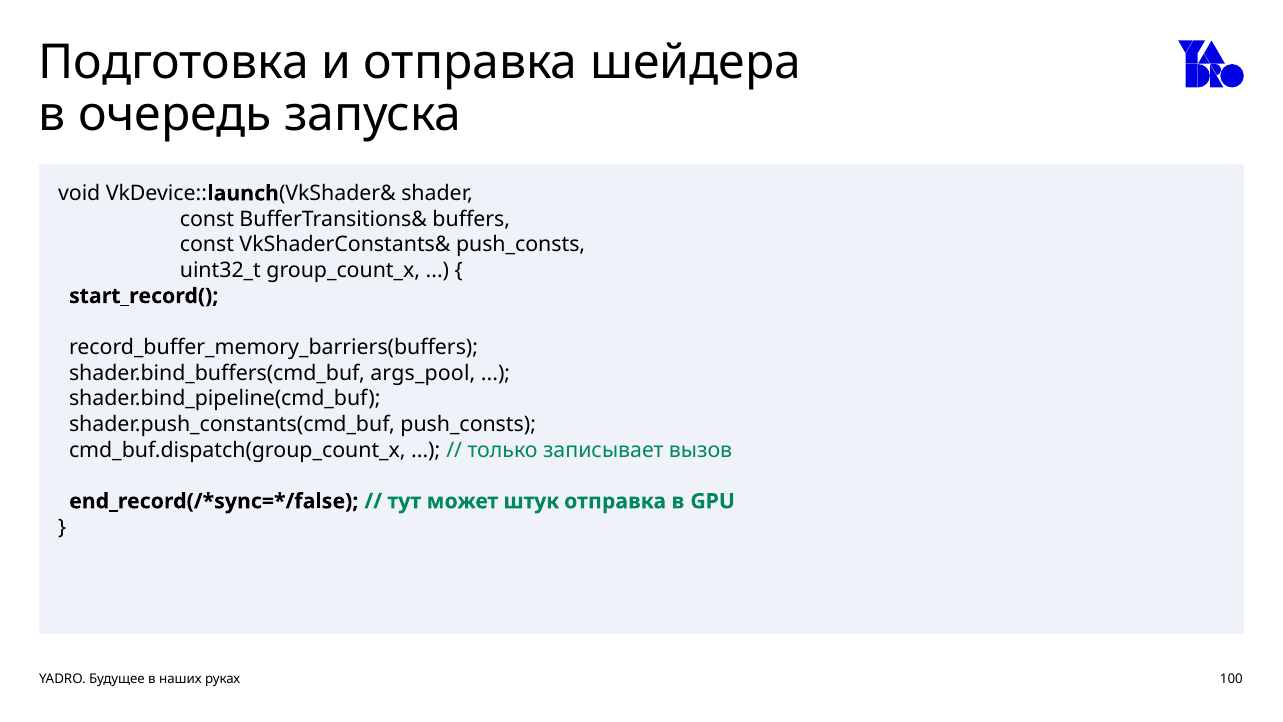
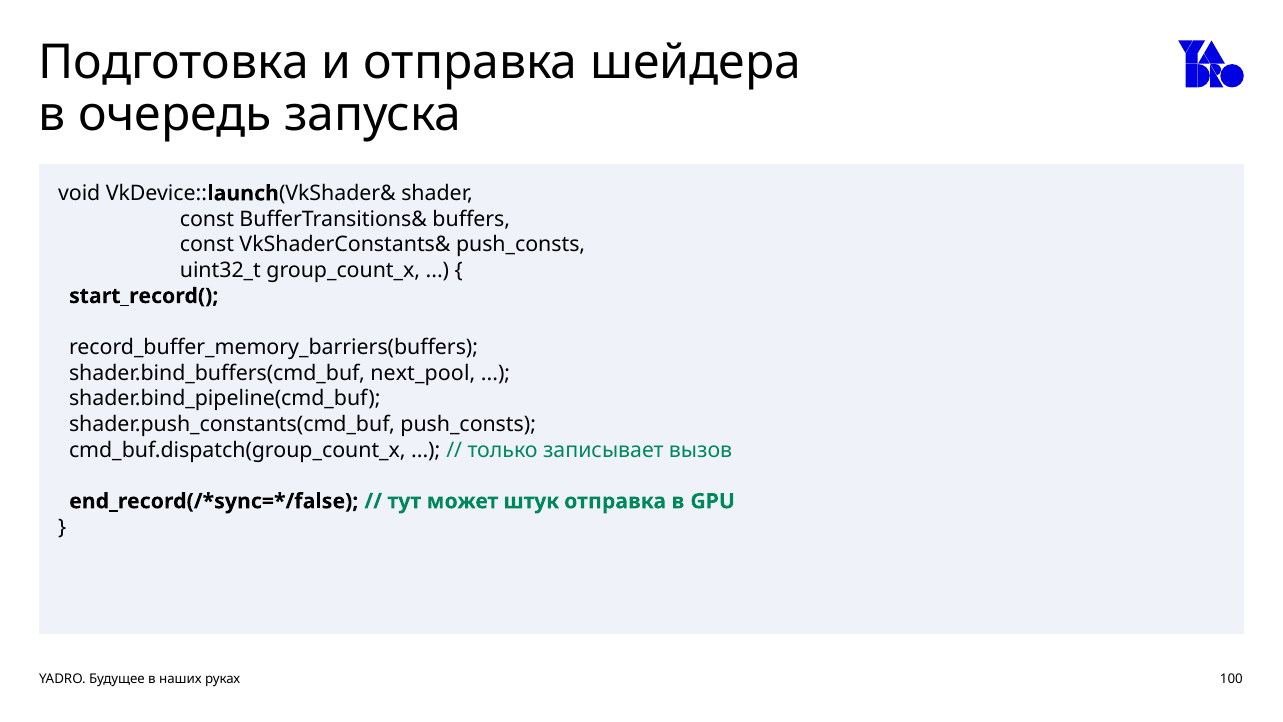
args_pool: args_pool -> next_pool (423, 373)
